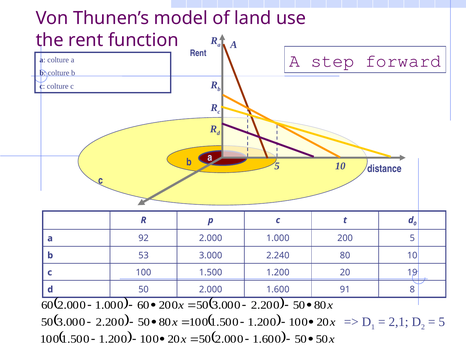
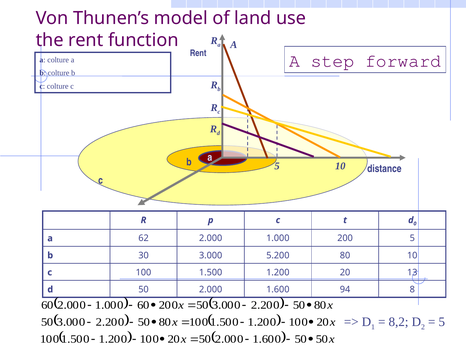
92: 92 -> 62 (144, 238)
53: 53 -> 30 (144, 255)
2.240: 2.240 -> 5.200 (278, 255)
19: 19 -> 13 (412, 272)
91: 91 -> 94 (345, 289)
2,1: 2,1 -> 8,2 (399, 321)
